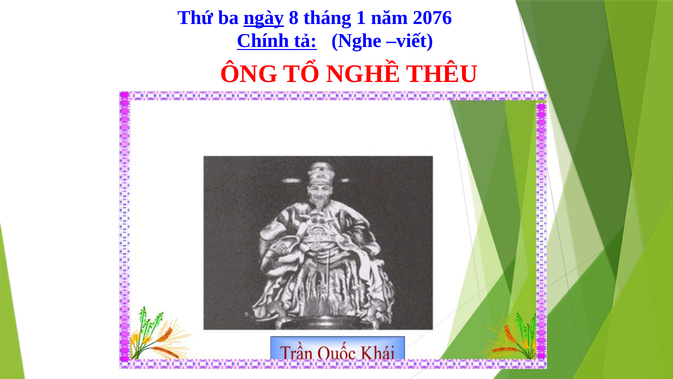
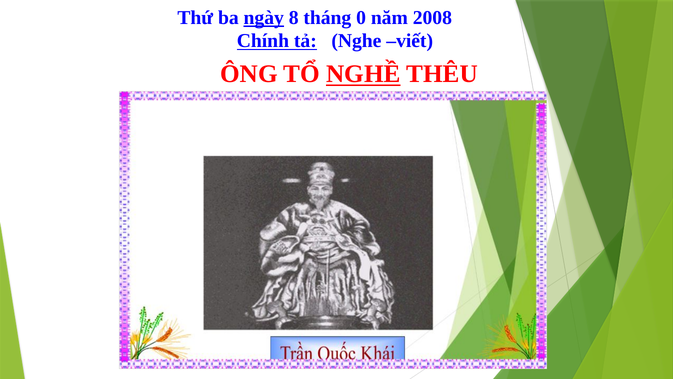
1: 1 -> 0 (361, 18)
2076: 2076 -> 2008 (432, 18)
NGHỀ underline: none -> present (363, 74)
